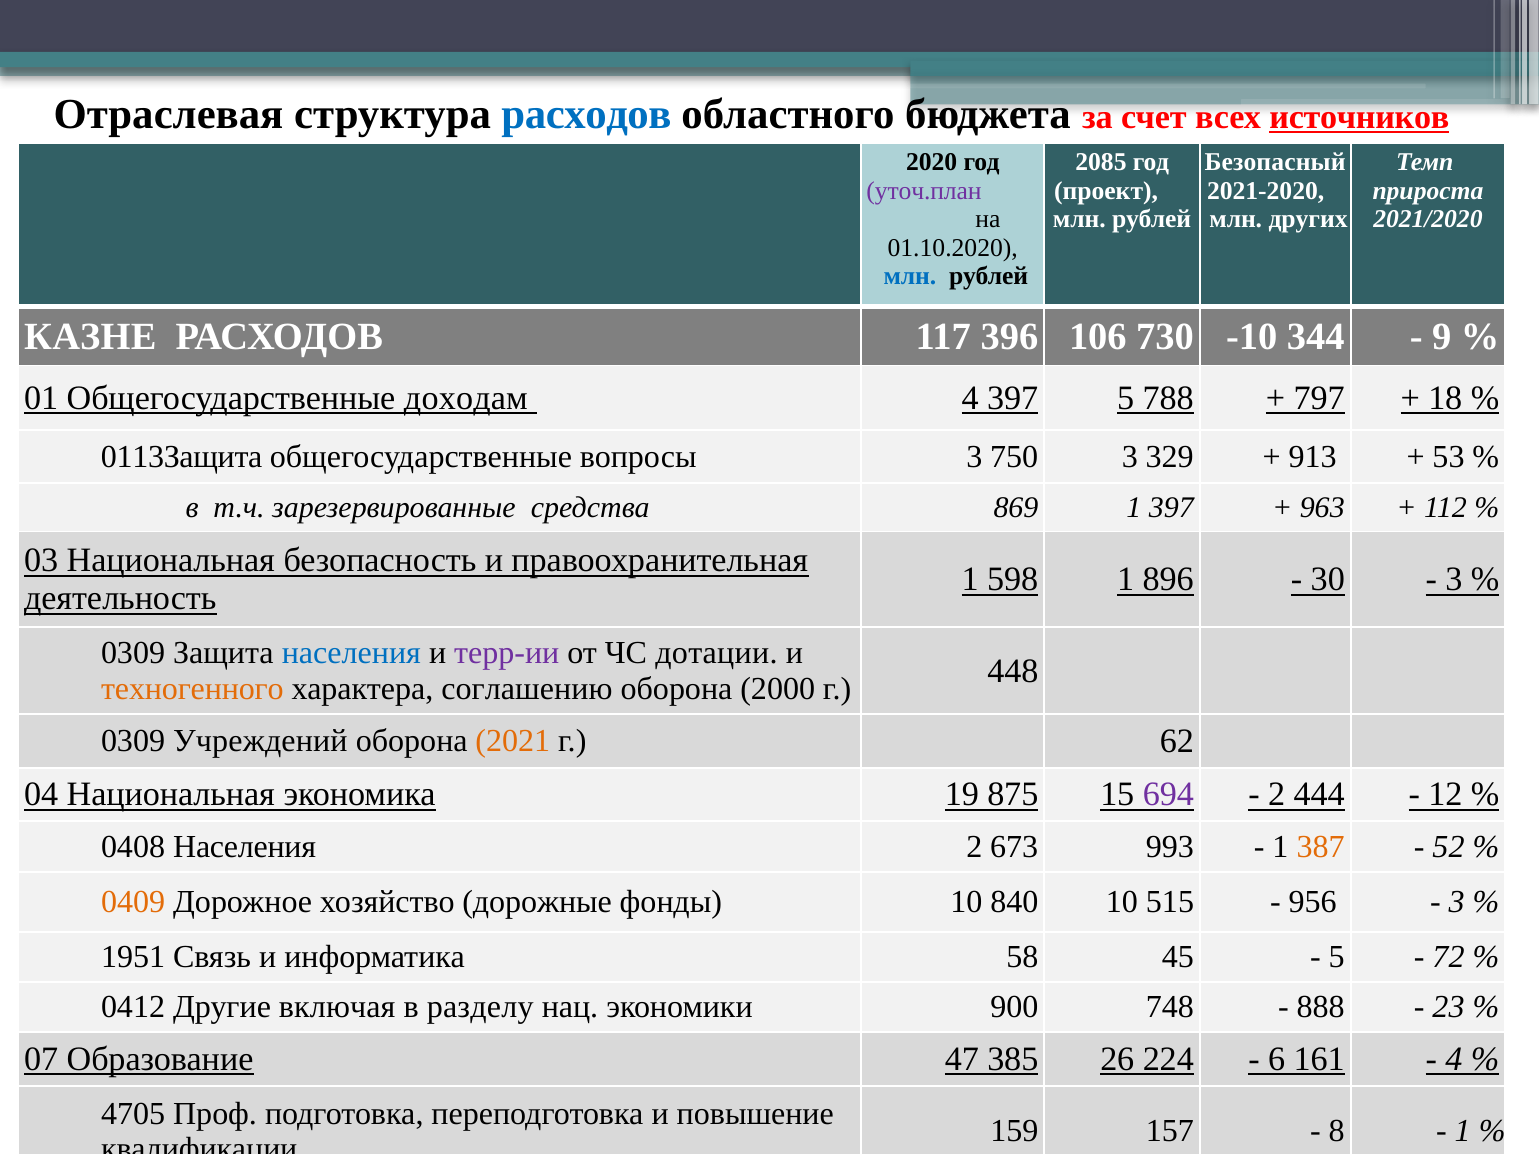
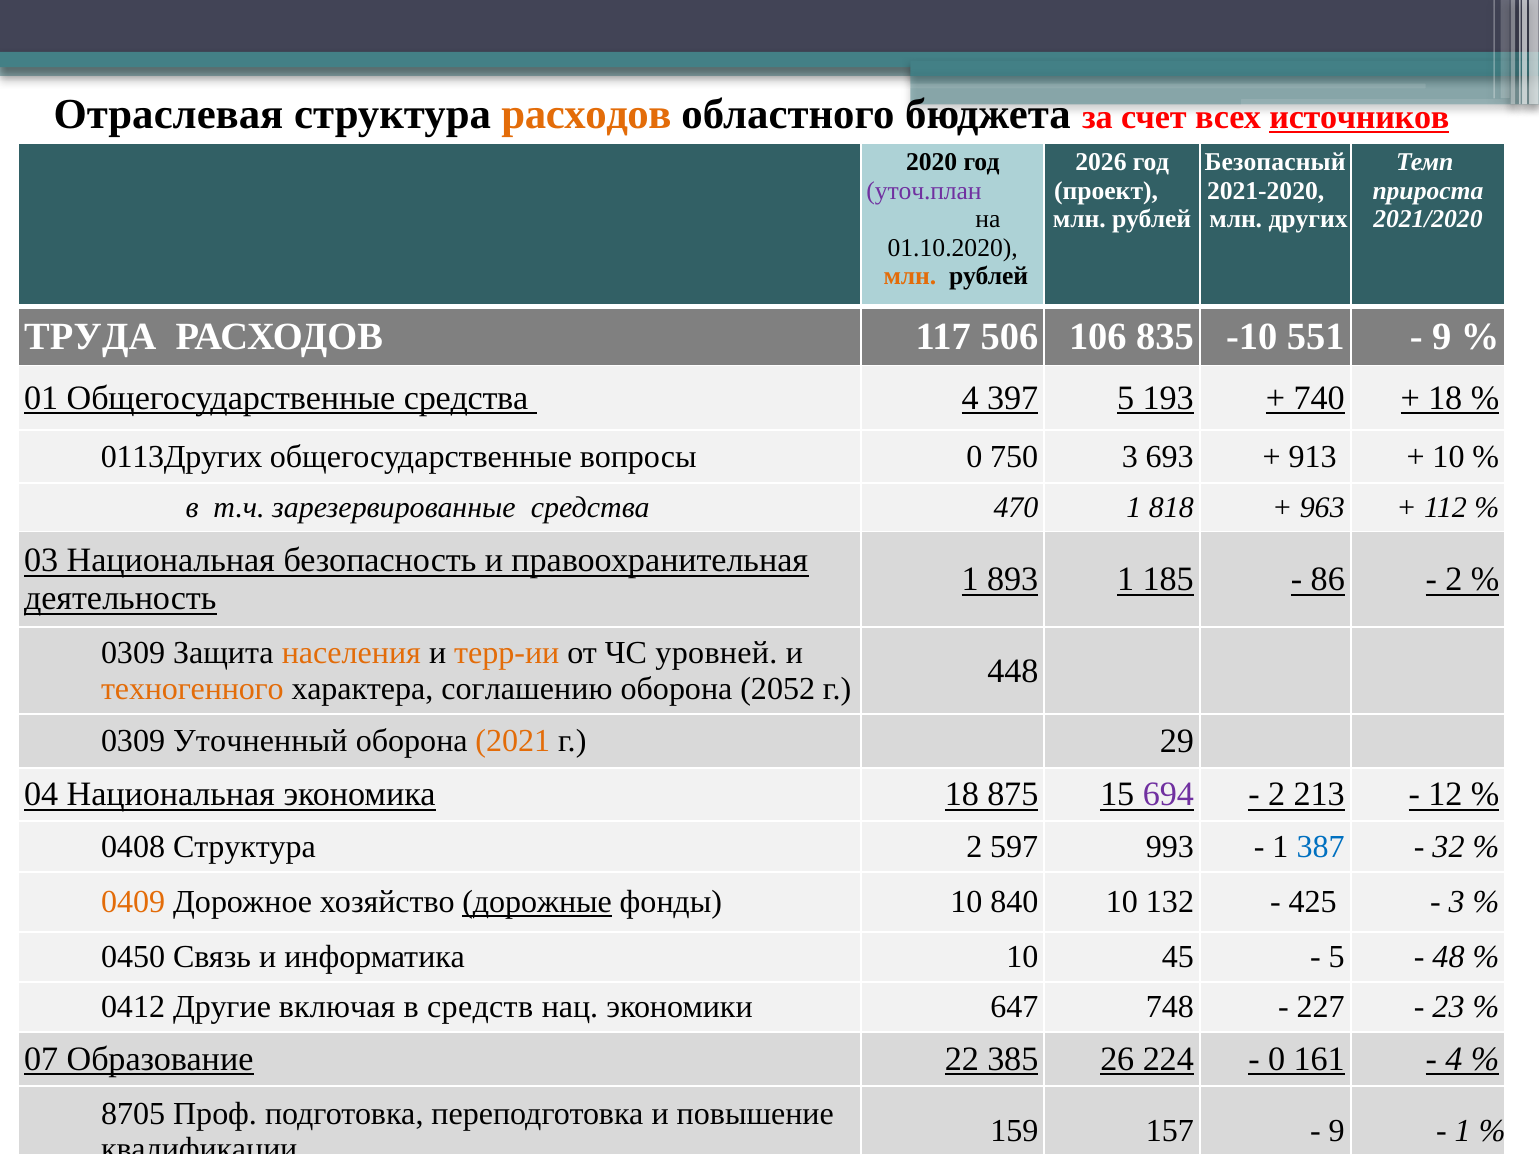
расходов colour: blue -> orange (586, 115)
2085: 2085 -> 2026 (1101, 162)
млн colour: blue -> orange (910, 276)
КАЗНЕ: КАЗНЕ -> ТРУДА (90, 336)
396: 396 -> 506 (1009, 336)
730: 730 -> 835 (1165, 336)
344: 344 -> 551 (1316, 336)
Общегосударственные доходам: доходам -> средства (466, 398)
788: 788 -> 193 (1168, 398)
797: 797 -> 740 (1319, 398)
0113Защита: 0113Защита -> 0113Других (182, 457)
вопросы 3: 3 -> 0 (974, 457)
329: 329 -> 693 (1170, 457)
53: 53 -> 10 (1448, 457)
869: 869 -> 470 (1016, 508)
1 397: 397 -> 818 (1171, 508)
598: 598 -> 893 (1013, 580)
896: 896 -> 185 (1168, 580)
30: 30 -> 86 (1328, 580)
3: 3 -> 2 (1454, 580)
населения colour: blue -> orange (351, 653)
терр-ии colour: purple -> orange (507, 653)
дотации: дотации -> уровней (716, 653)
2000: 2000 -> 2052 (778, 689)
Учреждений: Учреждений -> Уточненный (260, 741)
62: 62 -> 29 (1177, 741)
экономика 19: 19 -> 18 (962, 795)
444: 444 -> 213 (1319, 795)
0408 Населения: Населения -> Структура (244, 847)
673: 673 -> 597 (1014, 847)
387 colour: orange -> blue (1321, 847)
52: 52 -> 32 (1448, 847)
дорожные underline: none -> present (537, 902)
515: 515 -> 132 (1170, 902)
956: 956 -> 425 (1313, 902)
1951: 1951 -> 0450 (133, 957)
информатика 58: 58 -> 10 (1022, 957)
72: 72 -> 48 (1448, 957)
разделу: разделу -> средств (480, 1008)
900: 900 -> 647 (1014, 1008)
888: 888 -> 227 (1321, 1008)
47: 47 -> 22 (962, 1060)
6: 6 -> 0 (1277, 1060)
4705: 4705 -> 8705 (133, 1114)
8: 8 -> 9 (1337, 1132)
